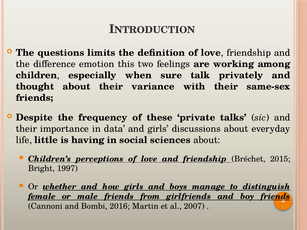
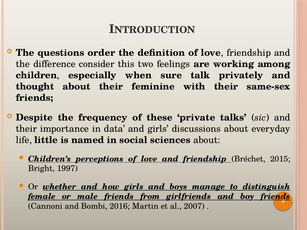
limits: limits -> order (101, 53)
emotion: emotion -> consider (97, 64)
variance: variance -> feminine (153, 87)
having: having -> named (88, 140)
